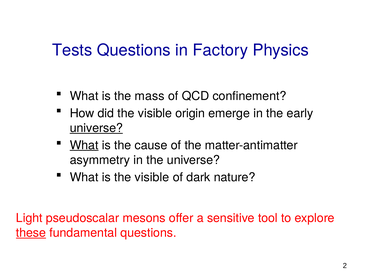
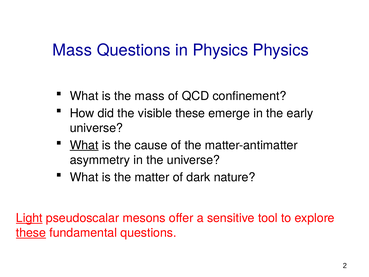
Tests: Tests -> Mass (72, 50)
in Factory: Factory -> Physics (220, 50)
visible origin: origin -> these (190, 113)
universe underline: present -> none (96, 128)
is the visible: visible -> matter (152, 177)
Light underline: none -> present (29, 218)
